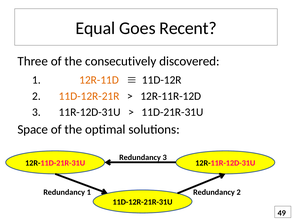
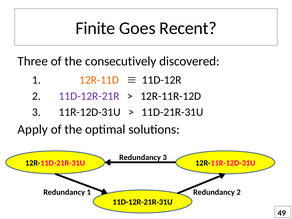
Equal: Equal -> Finite (95, 28)
11D-12R-21R colour: orange -> purple (89, 96)
Space: Space -> Apply (33, 129)
